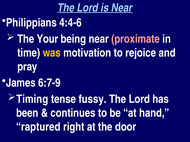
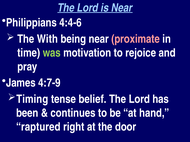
Your: Your -> With (47, 39)
was colour: yellow -> light green (52, 53)
6:7-9: 6:7-9 -> 4:7-9 (49, 83)
fussy: fussy -> belief (93, 99)
